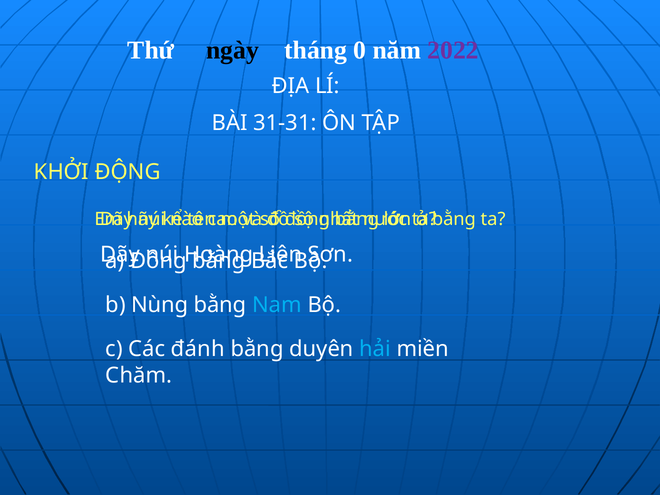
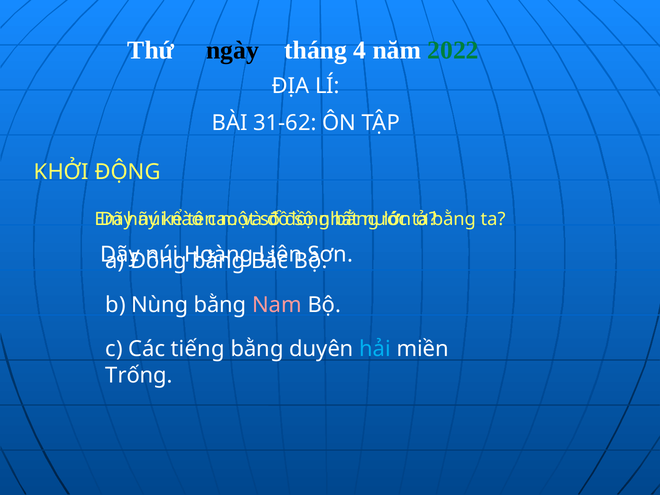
0: 0 -> 4 (360, 51)
2022 colour: purple -> green (453, 51)
31-31: 31-31 -> 31-62 (285, 123)
Nam colour: light blue -> pink (277, 305)
đánh: đánh -> tiếng (198, 349)
Chăm: Chăm -> Trống (139, 376)
